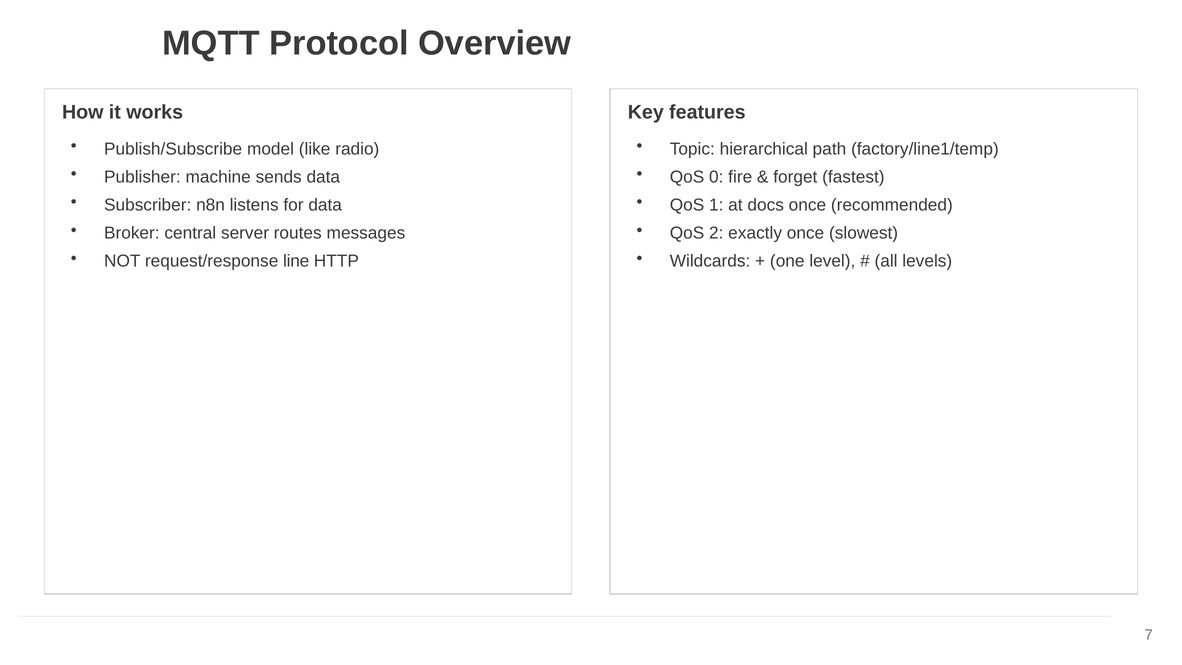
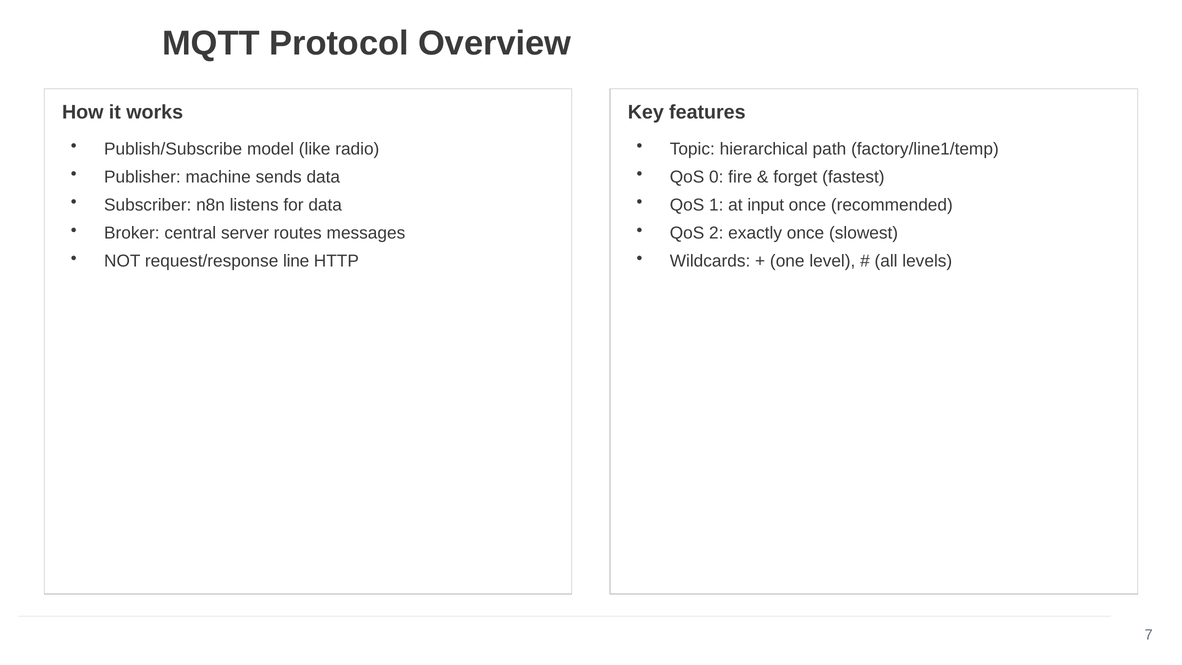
docs: docs -> input (766, 205)
